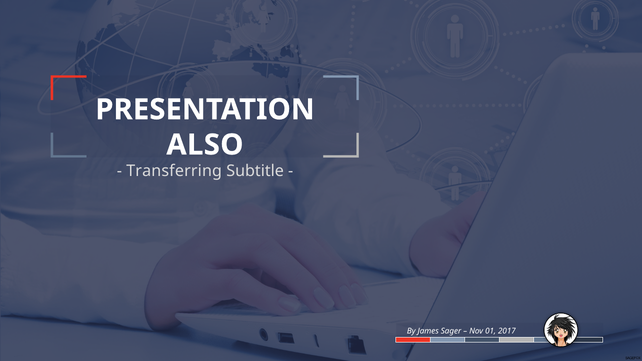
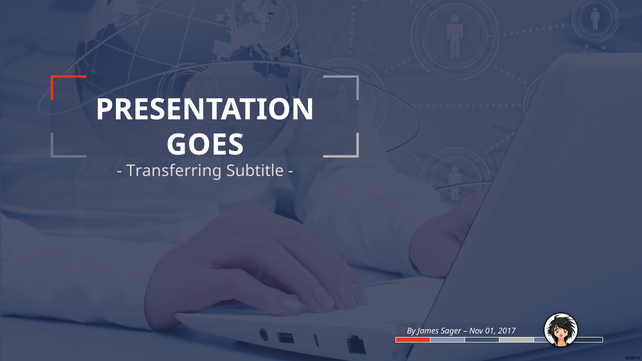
ALSO: ALSO -> GOES (205, 145)
